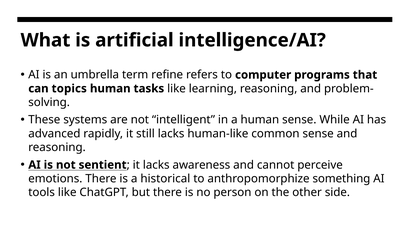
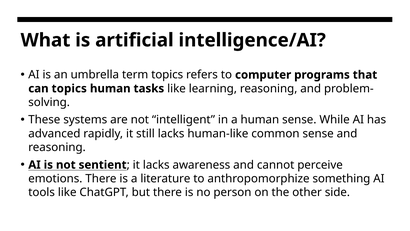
term refine: refine -> topics (167, 75)
historical: historical -> literature (165, 178)
